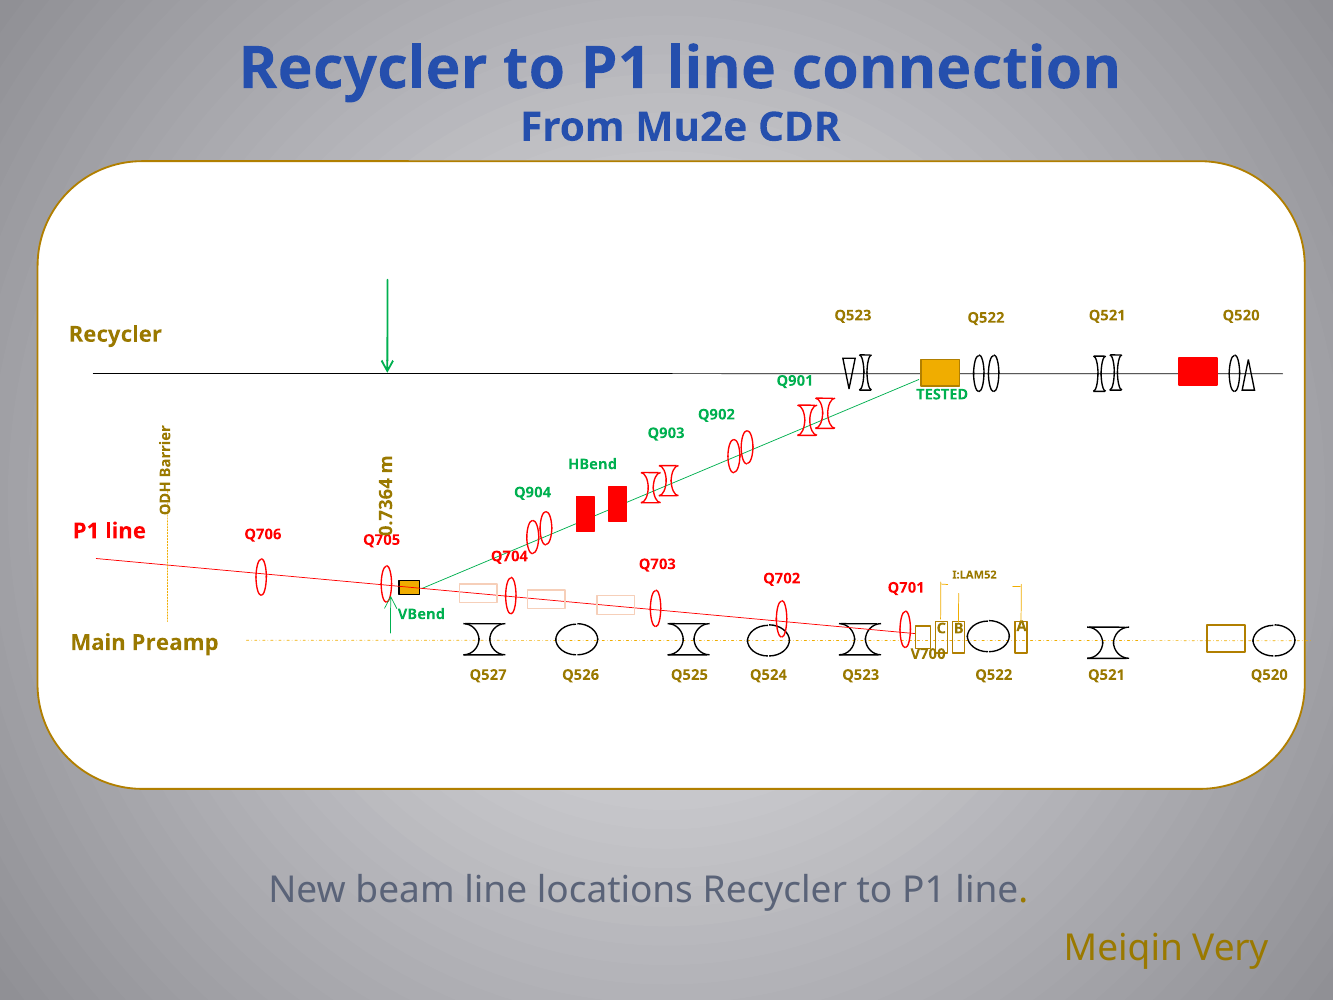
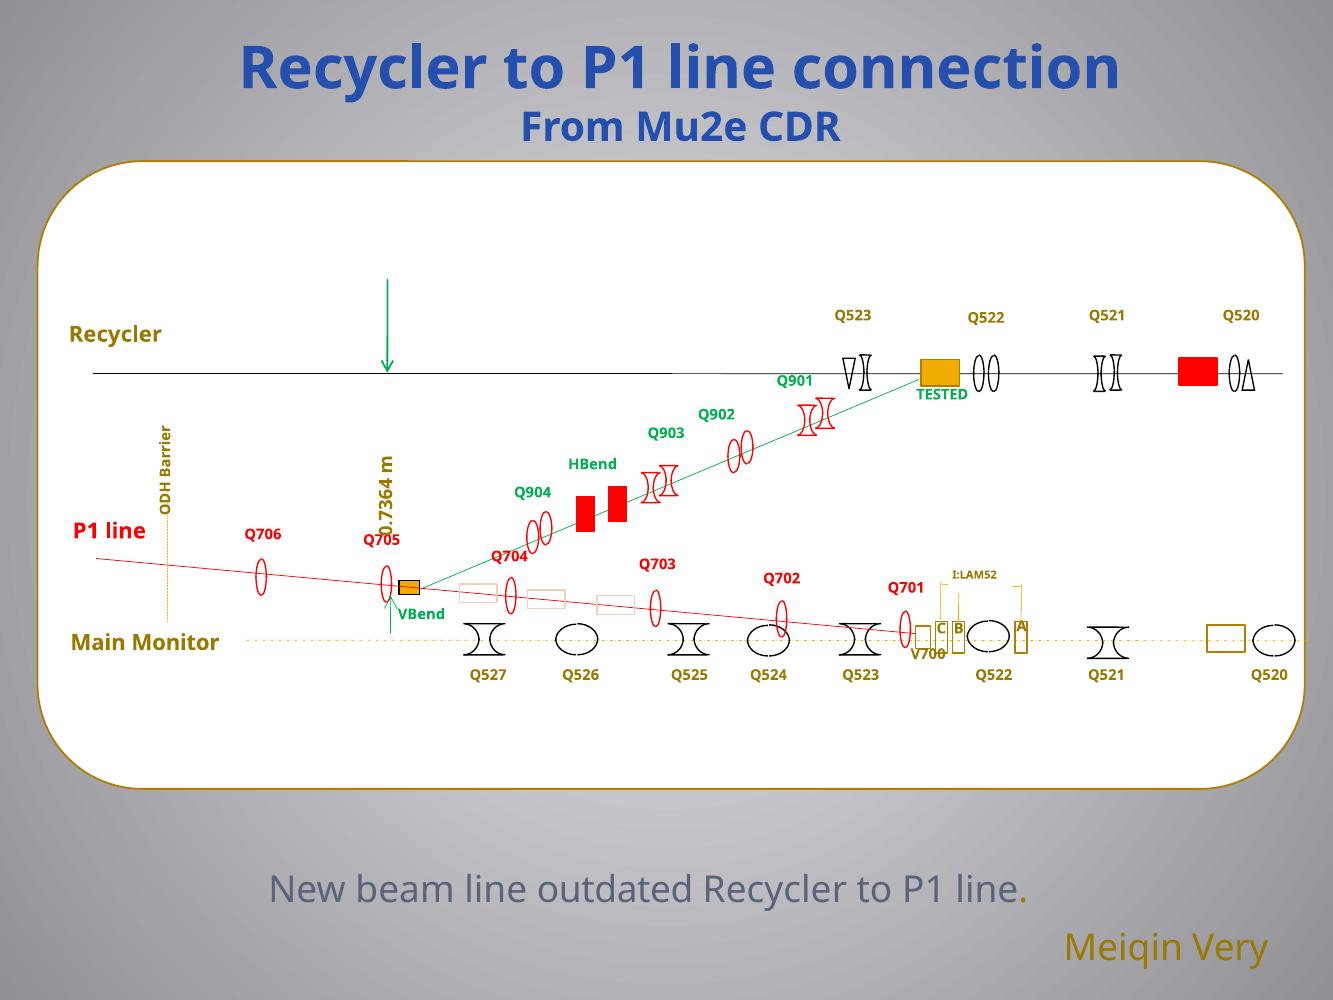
Preamp: Preamp -> Monitor (175, 643)
locations: locations -> outdated (615, 890)
